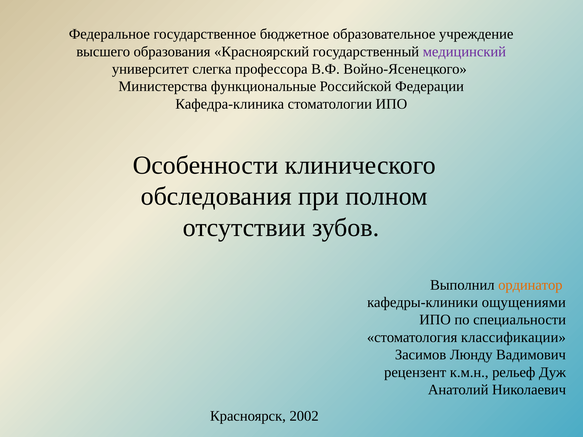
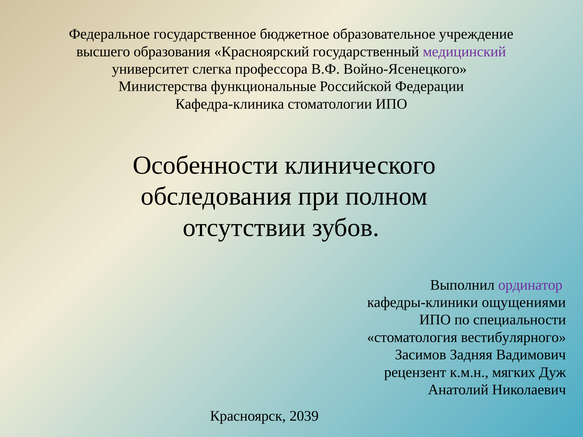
ординатор colour: orange -> purple (530, 285)
классификации: классификации -> вестибулярного (513, 338)
Люнду: Люнду -> Задняя (471, 355)
рельеф: рельеф -> мягких (514, 372)
2002: 2002 -> 2039 (304, 416)
